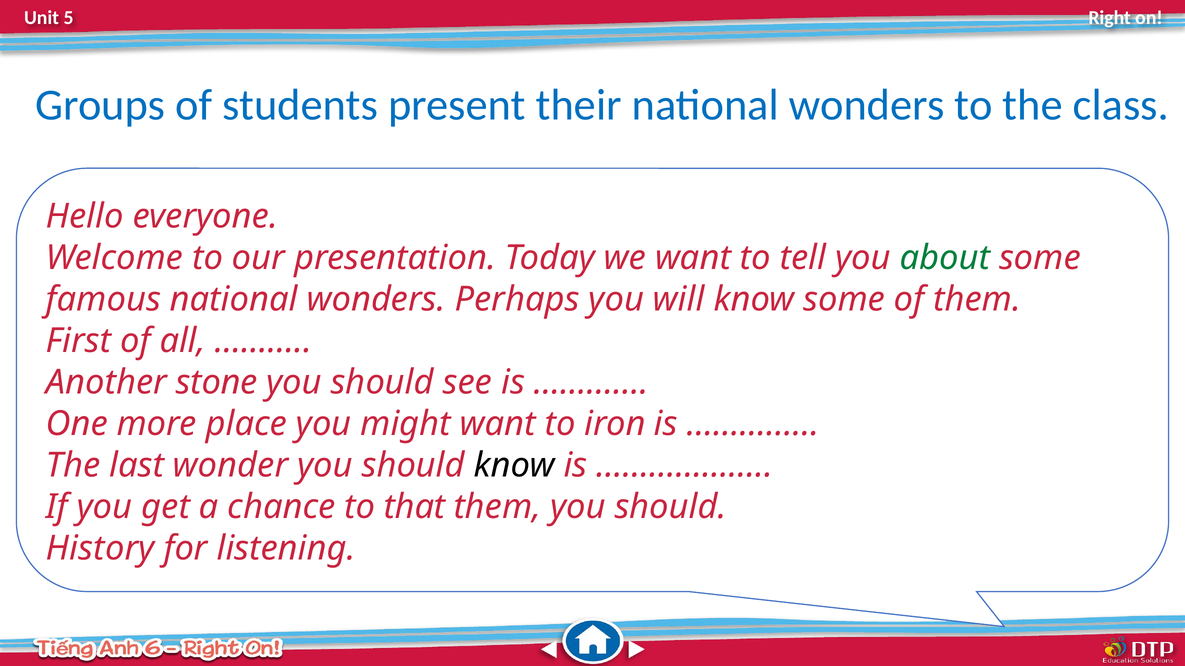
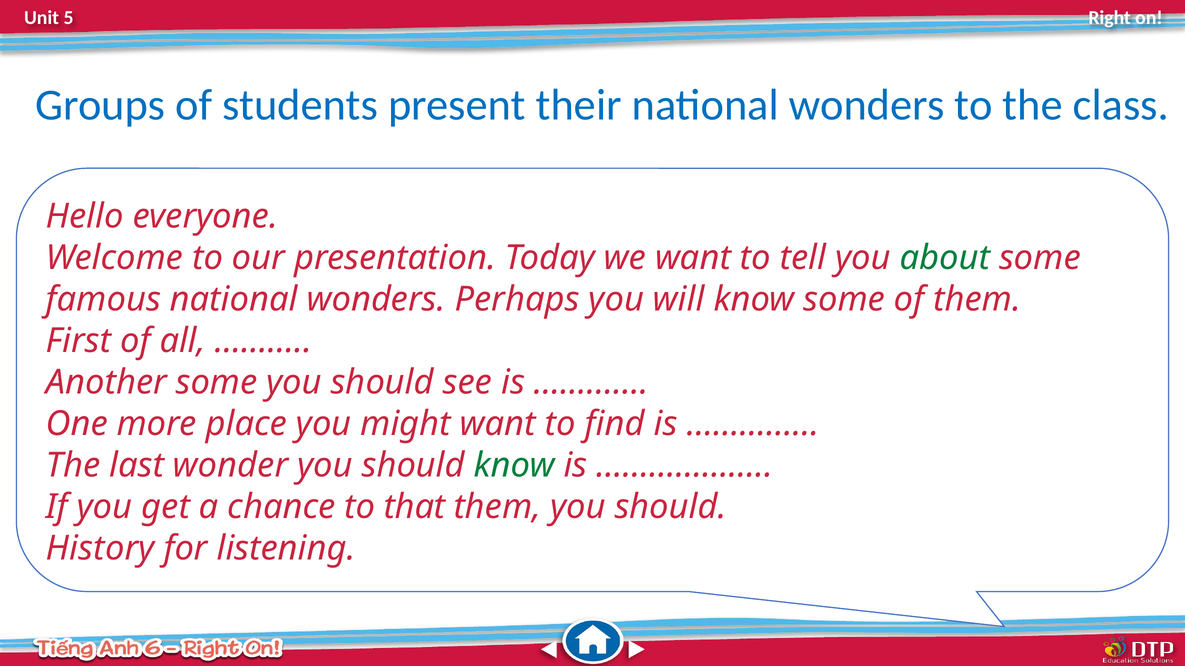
Another stone: stone -> some (217, 383)
iron: iron -> find (615, 424)
know colour: black -> green (514, 466)
